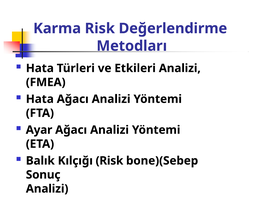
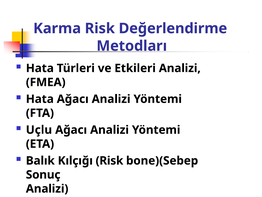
Ayar: Ayar -> Uçlu (39, 130)
